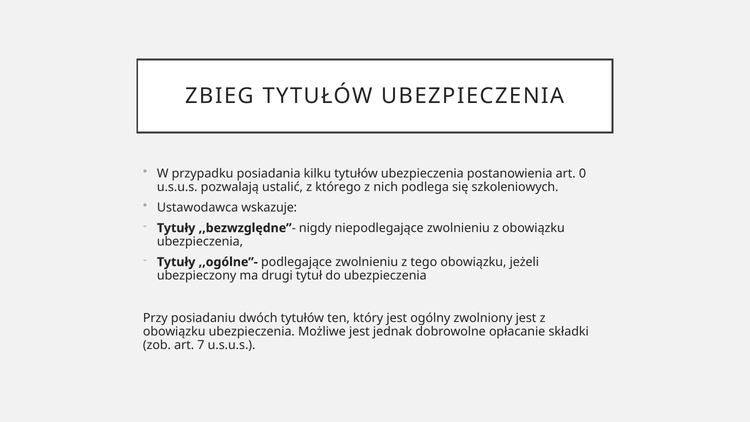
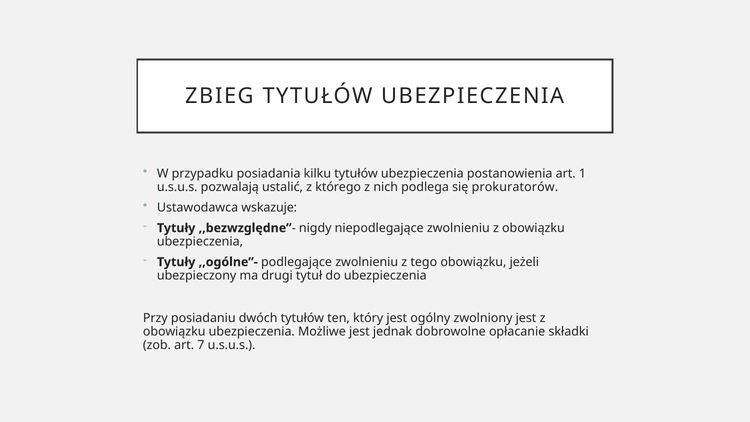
0: 0 -> 1 (582, 173)
szkoleniowych: szkoleniowych -> prokuratorów (515, 187)
